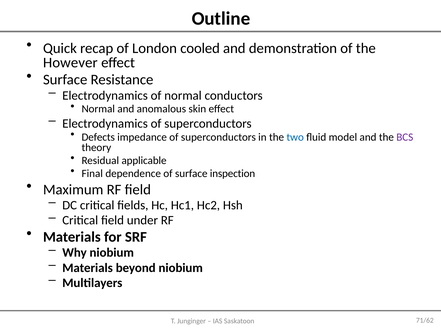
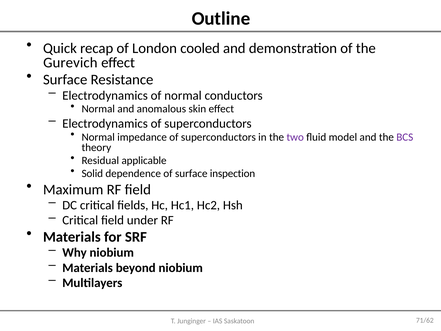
However: However -> Gurevich (70, 62)
Defects: Defects -> Normal (98, 137)
two colour: blue -> purple (295, 137)
Final: Final -> Solid (92, 173)
